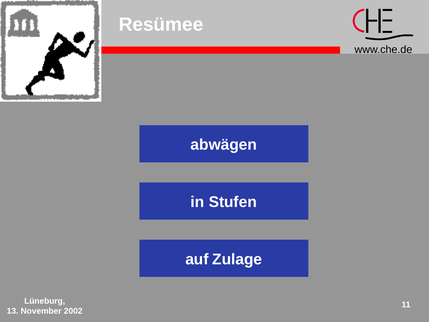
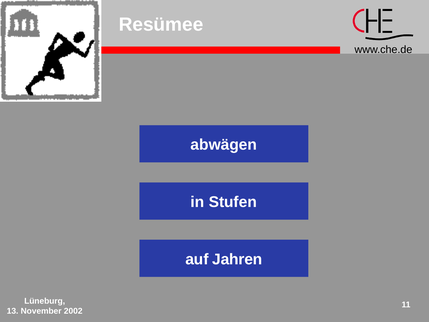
Zulage: Zulage -> Jahren (237, 259)
